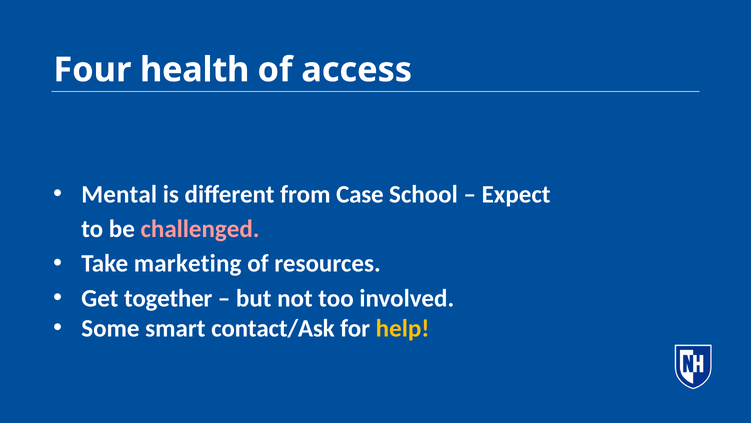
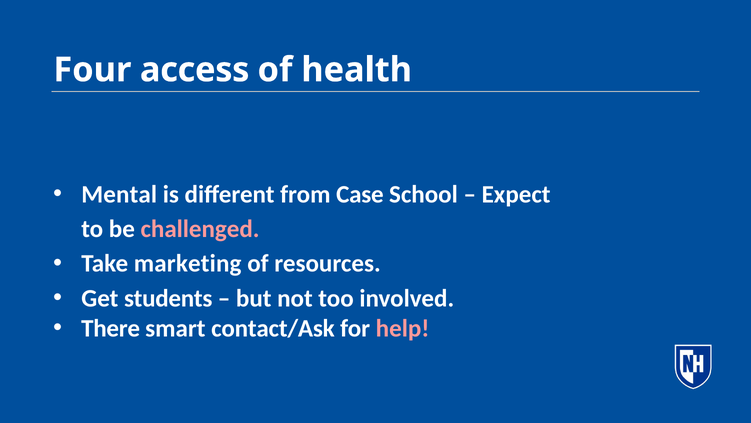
health: health -> access (195, 70)
access: access -> health (357, 70)
together: together -> students (168, 298)
Some: Some -> There (111, 328)
help colour: yellow -> pink (403, 328)
